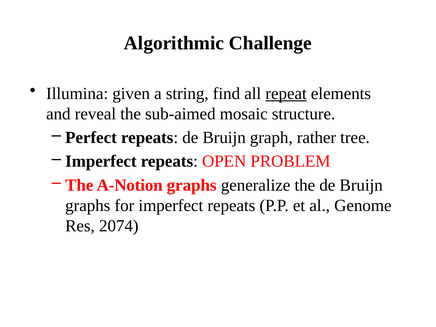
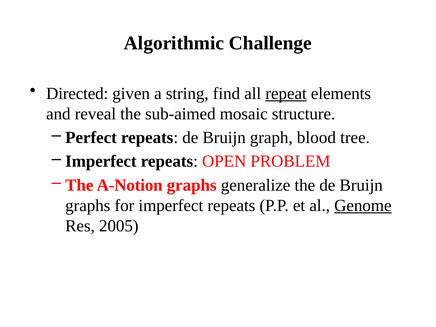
Illumina: Illumina -> Directed (77, 93)
rather: rather -> blood (316, 138)
Genome underline: none -> present (363, 205)
2074: 2074 -> 2005 (119, 226)
